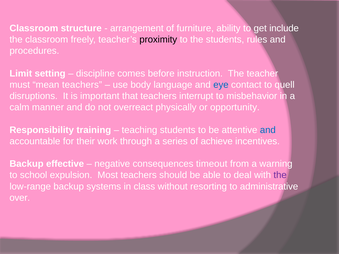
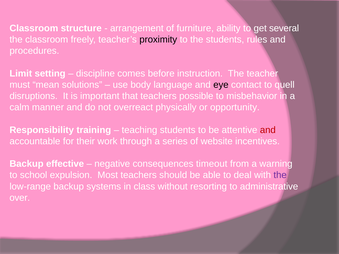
include: include -> several (284, 28)
mean teachers: teachers -> solutions (82, 85)
eye colour: blue -> black (221, 85)
interrupt: interrupt -> possible (196, 96)
and colour: blue -> red (268, 130)
achieve: achieve -> website (217, 141)
